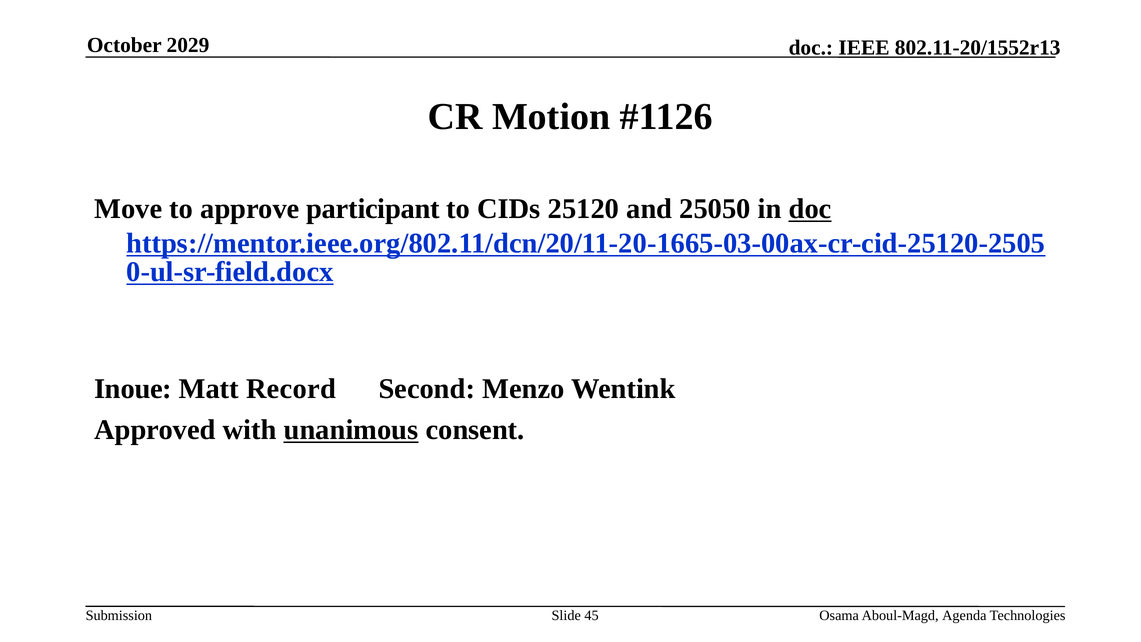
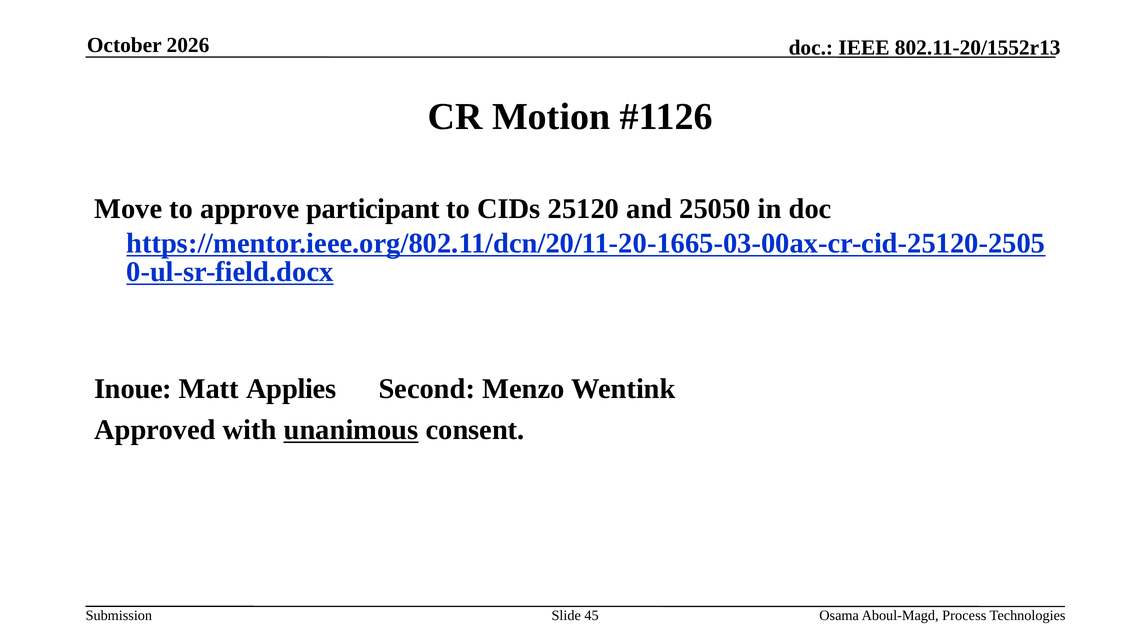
2029: 2029 -> 2026 (188, 45)
doc underline: present -> none (810, 209)
Record: Record -> Applies (291, 389)
Agenda: Agenda -> Process (964, 616)
